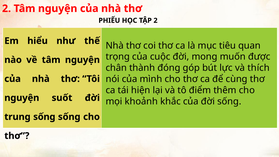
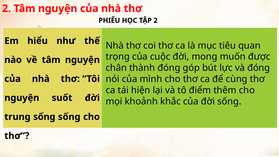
và thích: thích -> đóng (259, 68)
